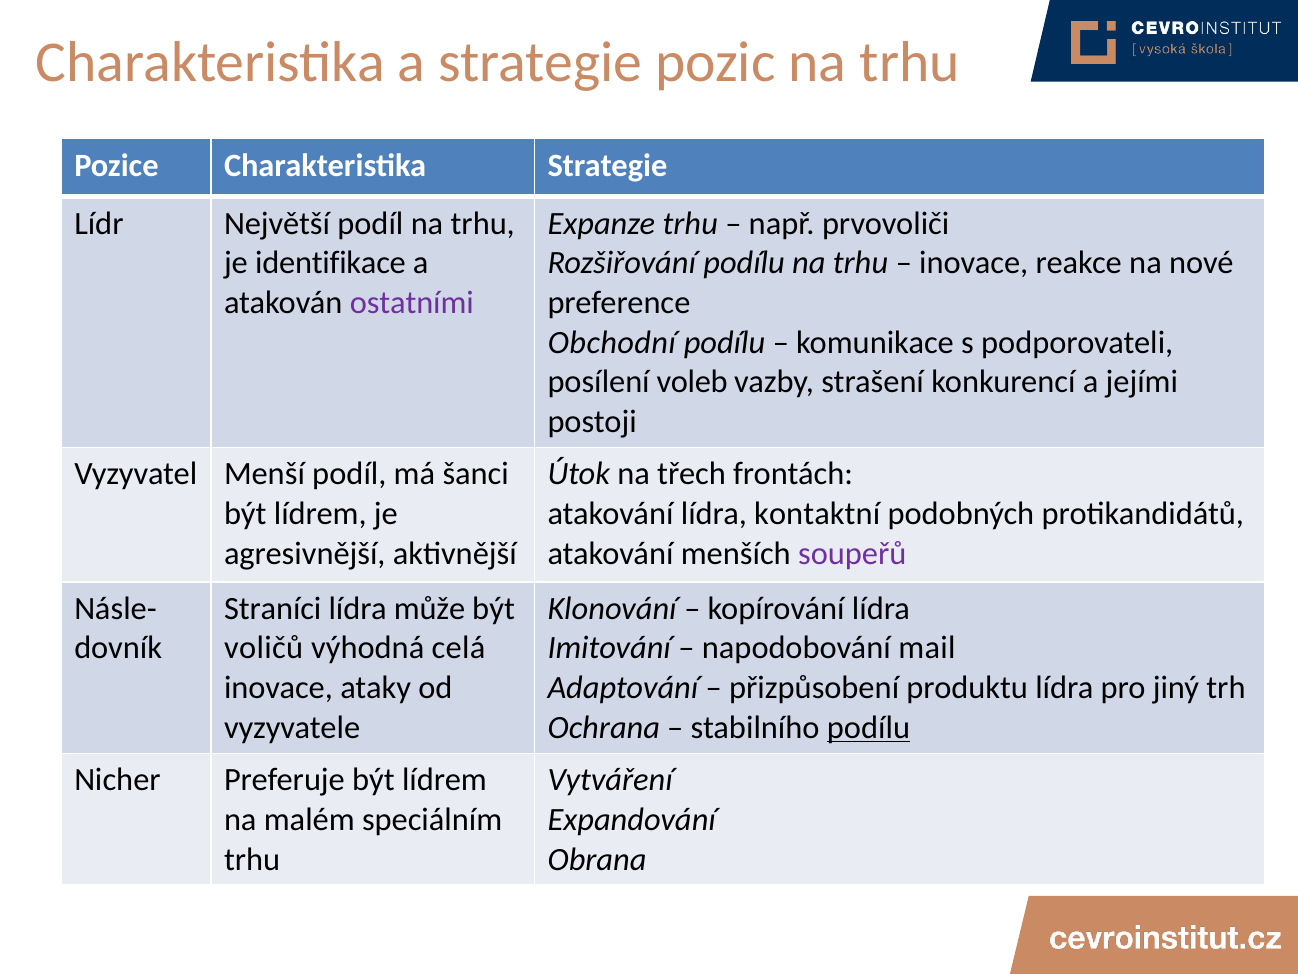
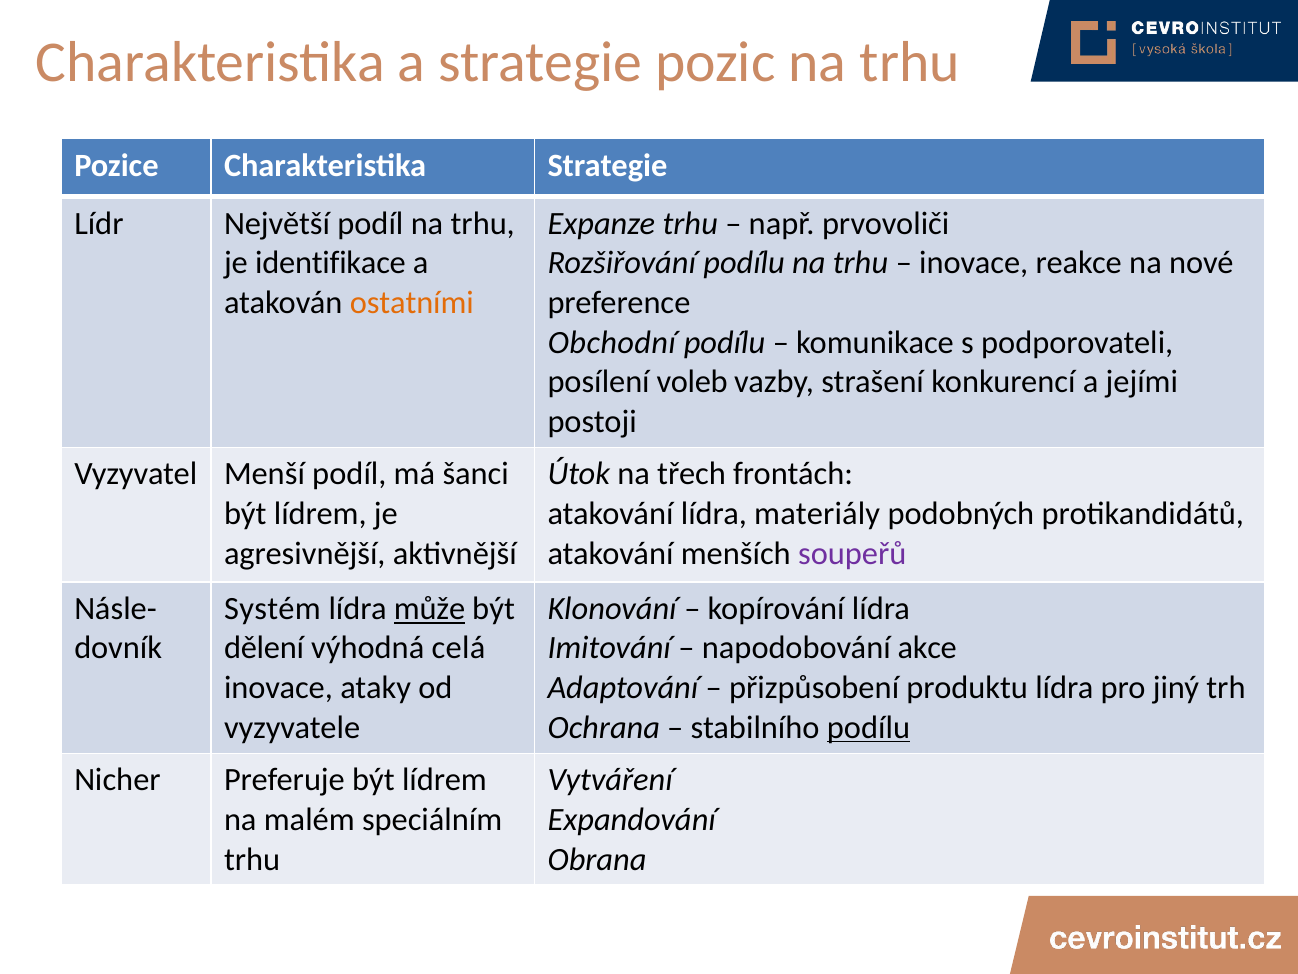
ostatními colour: purple -> orange (412, 303)
kontaktní: kontaktní -> materiály (817, 513)
Straníci: Straníci -> Systém (272, 608)
může underline: none -> present (430, 608)
voličů: voličů -> dělení (264, 648)
mail: mail -> akce (927, 648)
